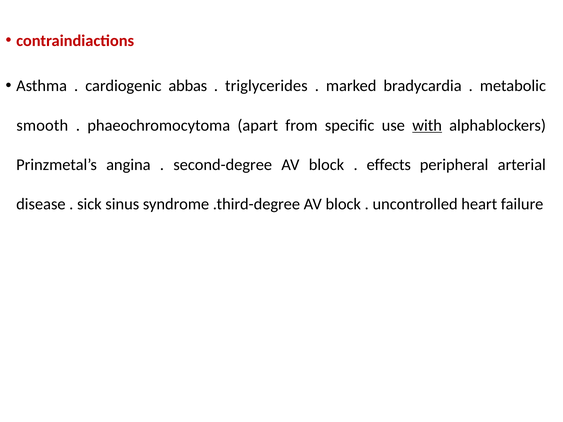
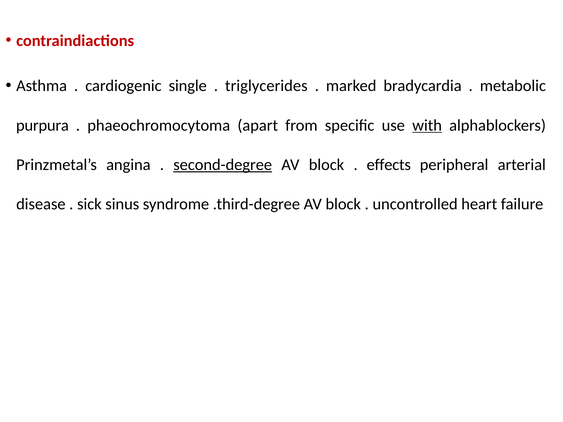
abbas: abbas -> single (188, 86)
smooth: smooth -> purpura (42, 125)
second-degree underline: none -> present (223, 165)
